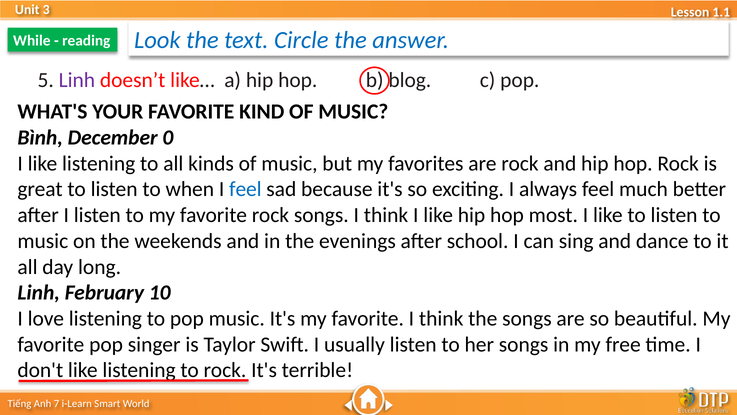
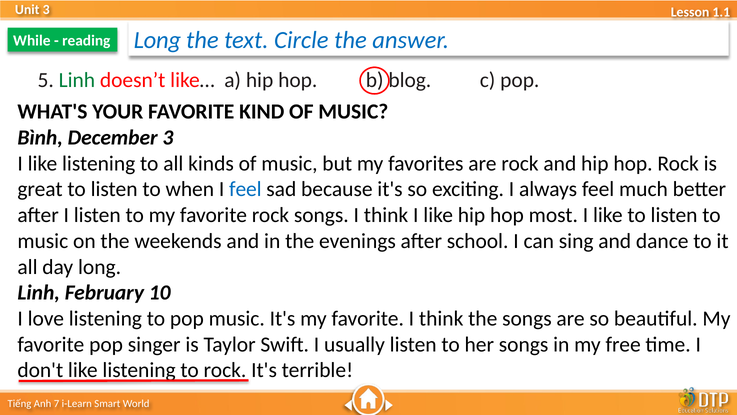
Look: Look -> Long (157, 40)
Linh colour: purple -> green (77, 80)
December 0: 0 -> 3 (168, 138)
